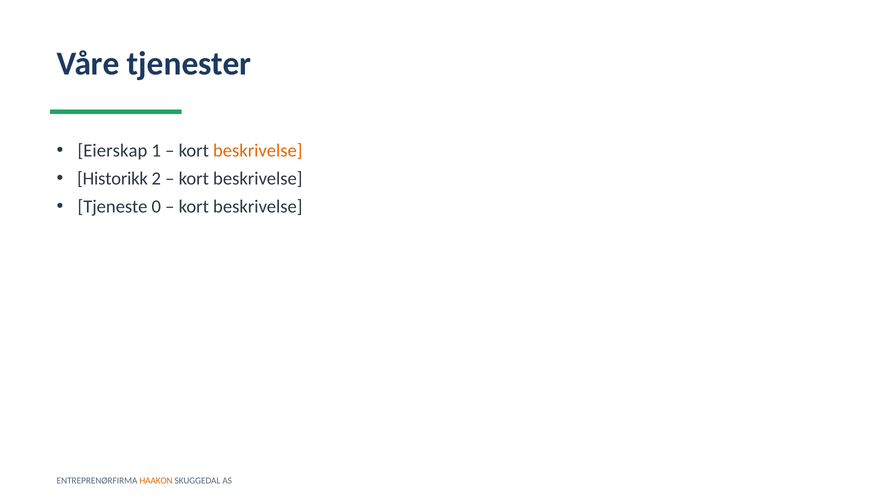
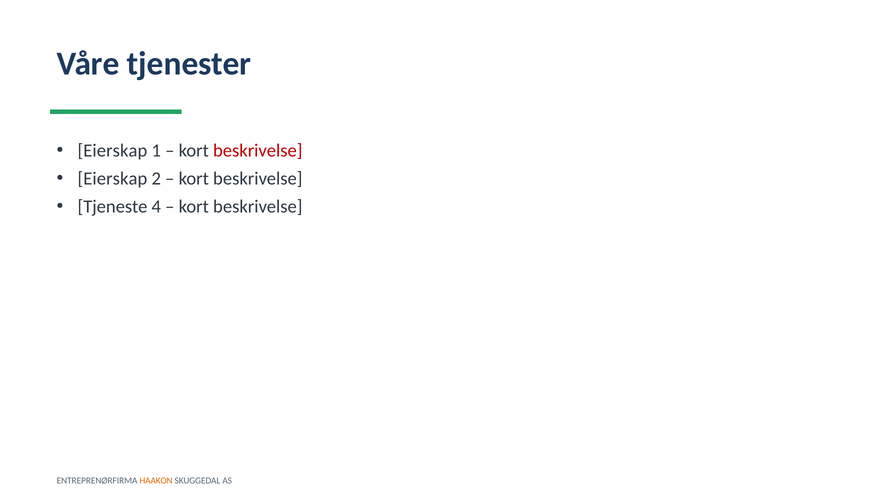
beskrivelse colour: orange -> red (258, 151)
Historikk: Historikk -> Eierskap (112, 179)
0: 0 -> 4 (156, 207)
